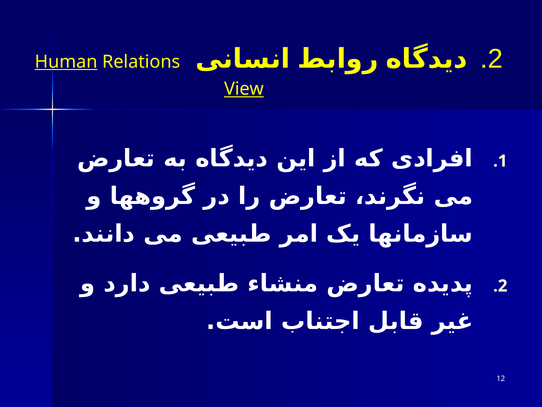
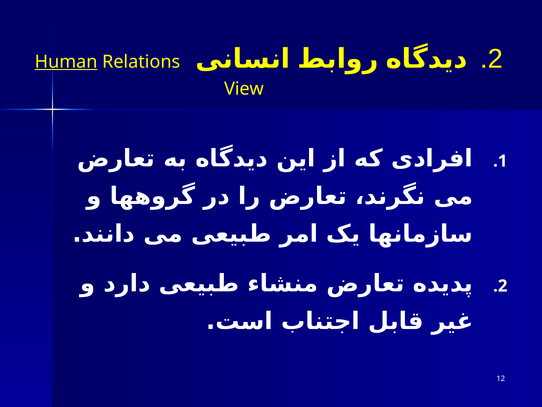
View underline: present -> none (244, 89)
